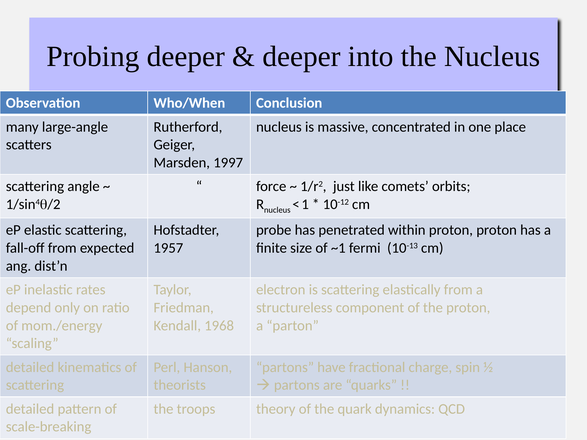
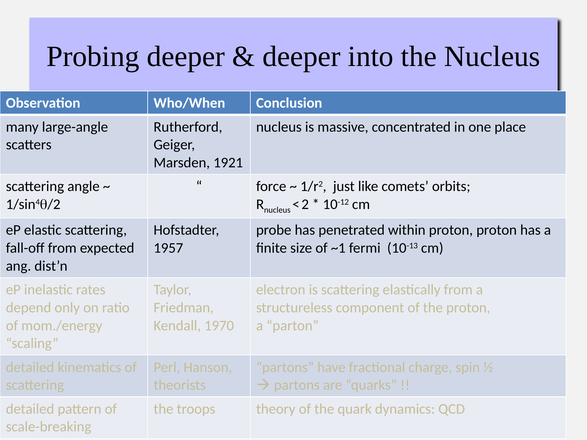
1997: 1997 -> 1921 (228, 163)
1: 1 -> 2 (305, 204)
1968: 1968 -> 1970 (219, 326)
